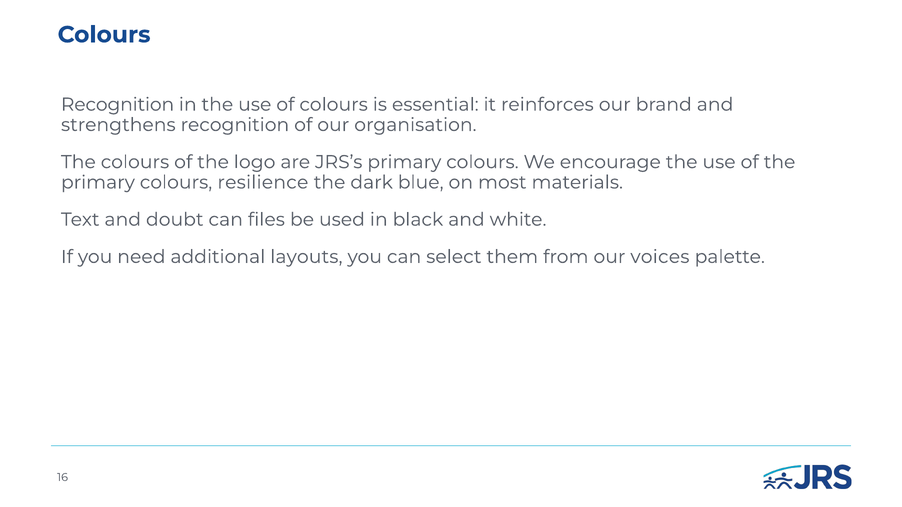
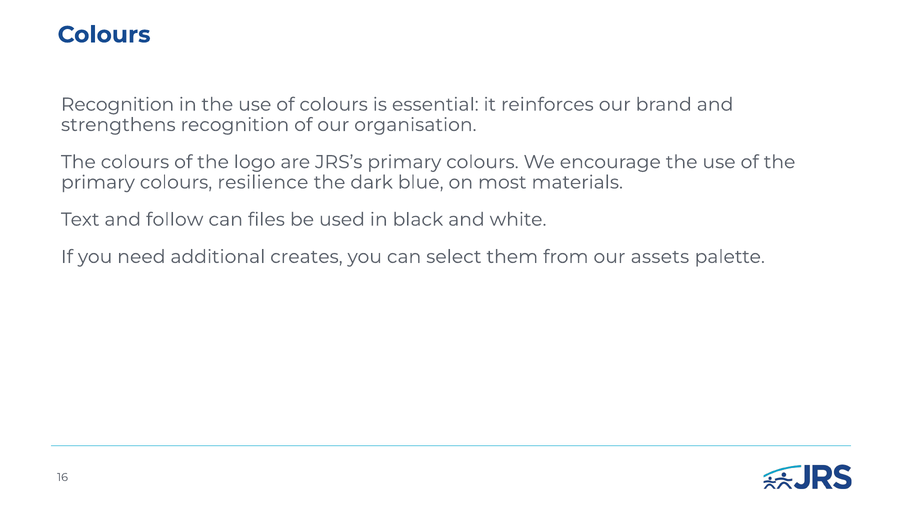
doubt: doubt -> follow (175, 220)
layouts: layouts -> creates (306, 257)
voices: voices -> assets (660, 257)
